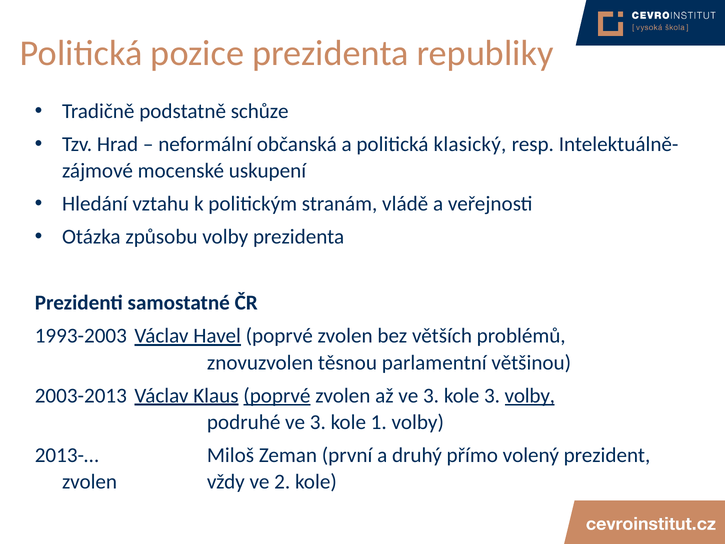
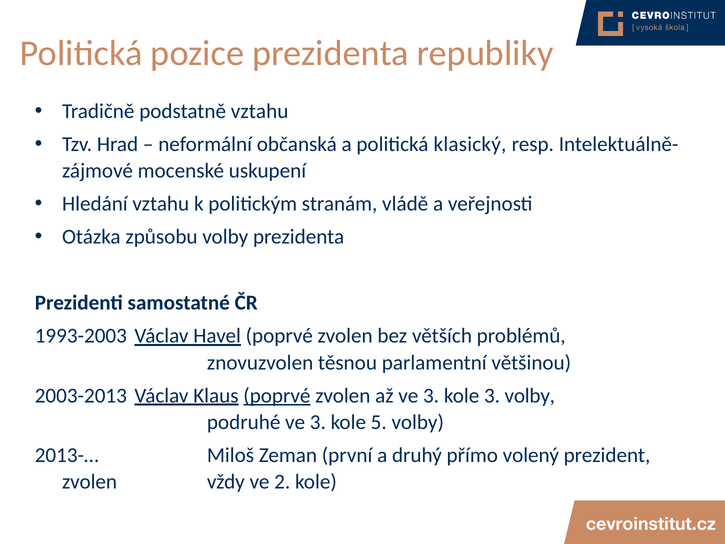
podstatně schůze: schůze -> vztahu (260, 111)
volby underline: present -> none (530, 395)
1: 1 -> 5 (379, 422)
